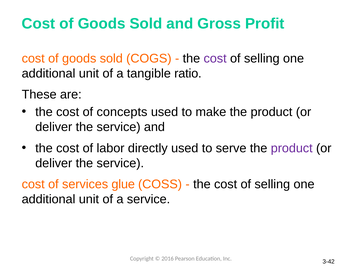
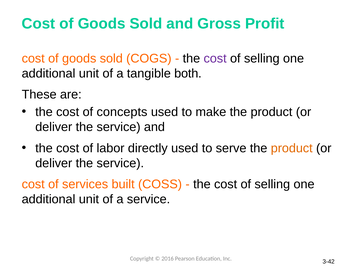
ratio: ratio -> both (188, 74)
product colour: purple -> orange (292, 148)
glue: glue -> built (123, 185)
